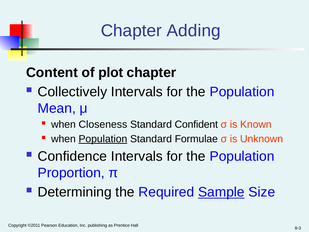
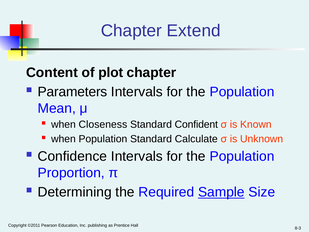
Adding: Adding -> Extend (194, 31)
Collectively: Collectively -> Parameters (72, 92)
Population underline: present -> none (103, 139)
Formulae: Formulae -> Calculate (196, 139)
